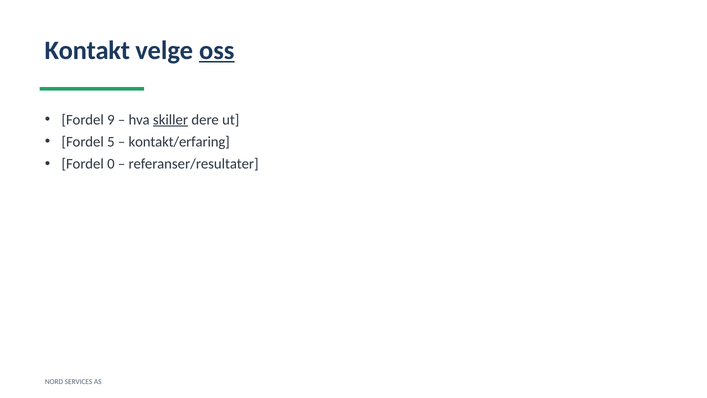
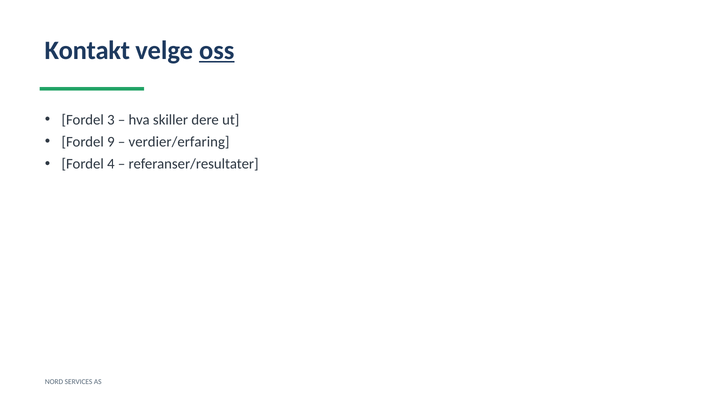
9: 9 -> 3 (111, 120)
skiller underline: present -> none (171, 120)
5: 5 -> 9 (111, 142)
kontakt/erfaring: kontakt/erfaring -> verdier/erfaring (179, 142)
0: 0 -> 4 (111, 164)
